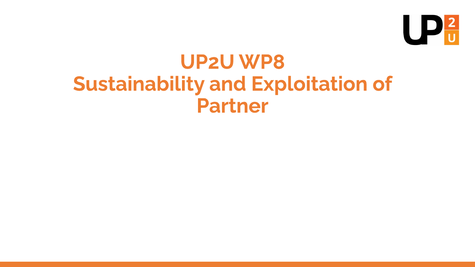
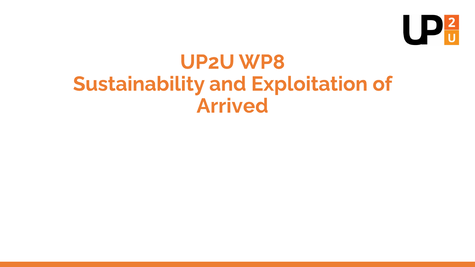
Partner: Partner -> Arrived (232, 106)
